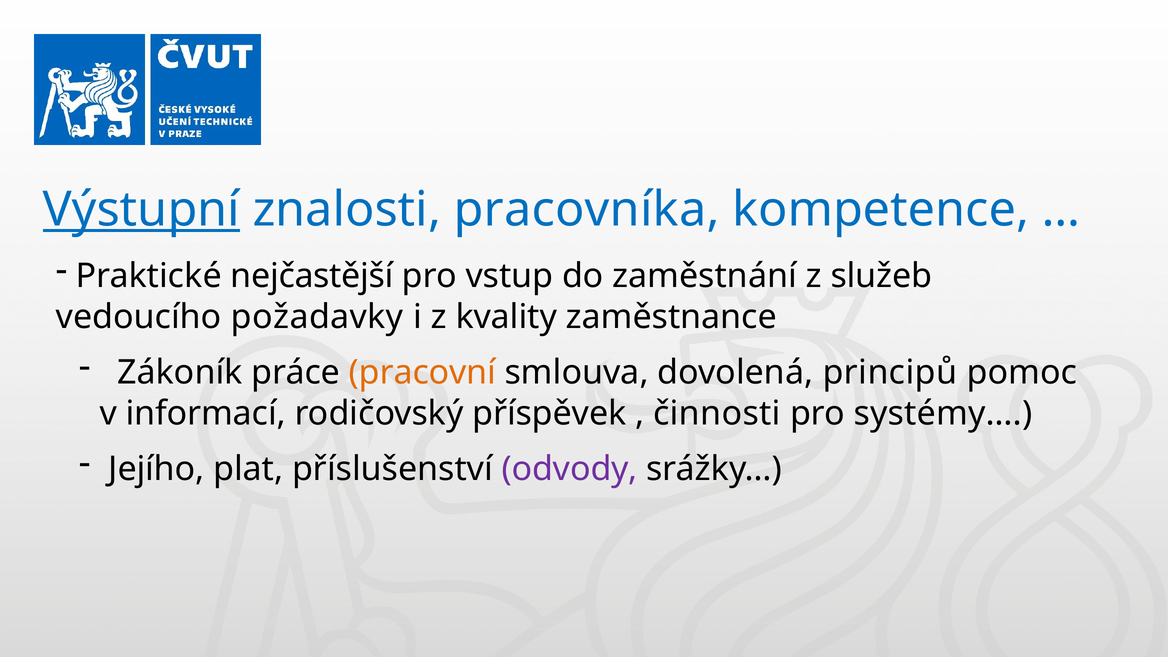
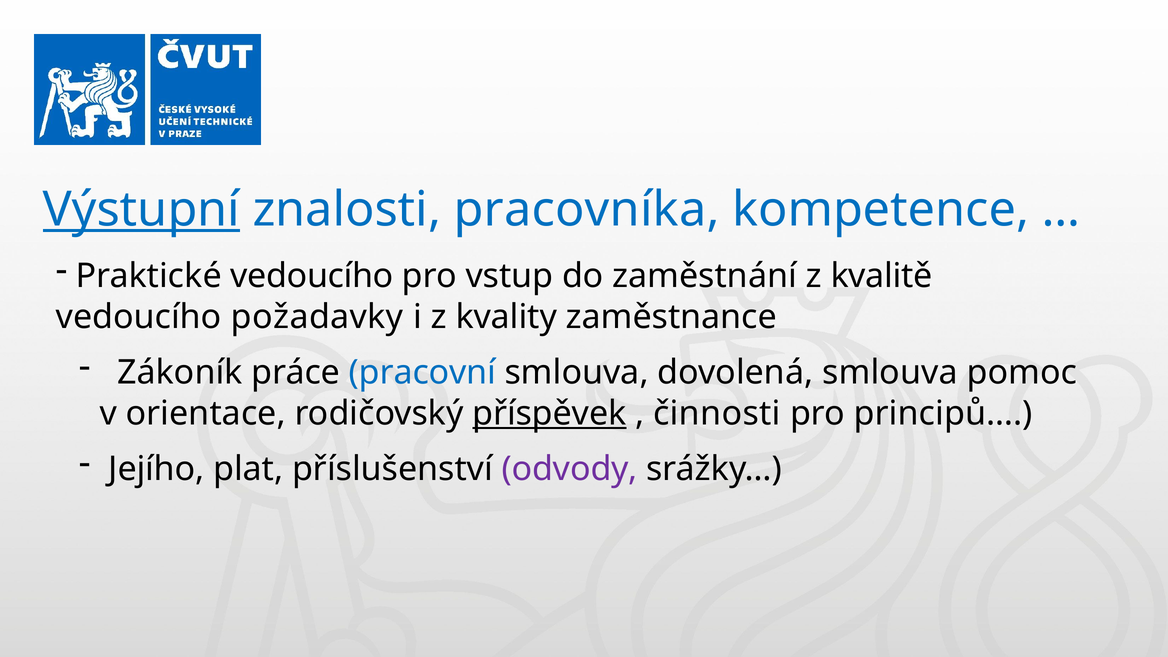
Praktické nejčastější: nejčastější -> vedoucího (312, 276)
služeb: služeb -> kvalitě (881, 276)
pracovní colour: orange -> blue (422, 373)
dovolená principů: principů -> smlouva (890, 373)
informací: informací -> orientace (206, 413)
příspěvek underline: none -> present (549, 413)
systémy…: systémy… -> principů… (943, 413)
